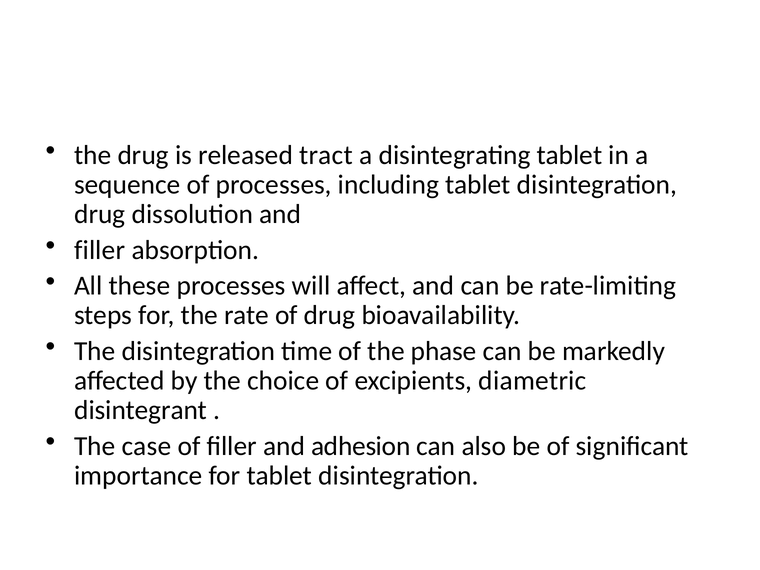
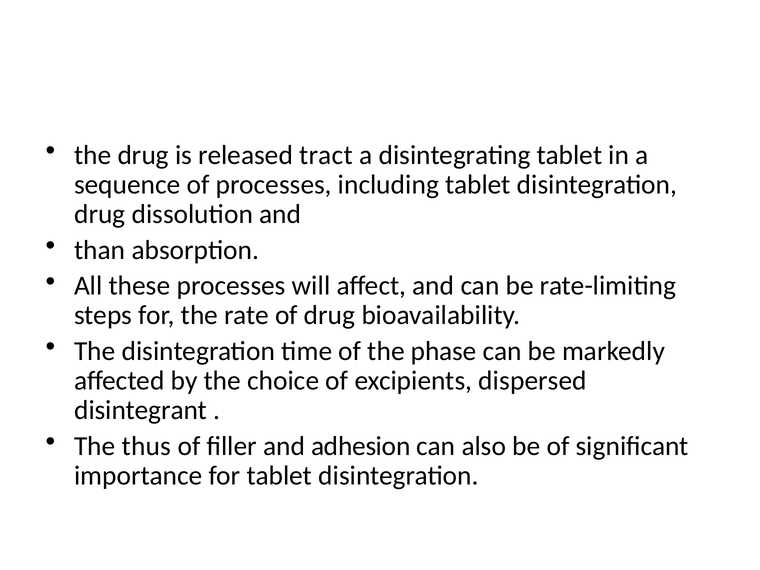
filler: filler -> than (100, 250)
diametric: diametric -> dispersed (533, 381)
case: case -> thus (146, 446)
